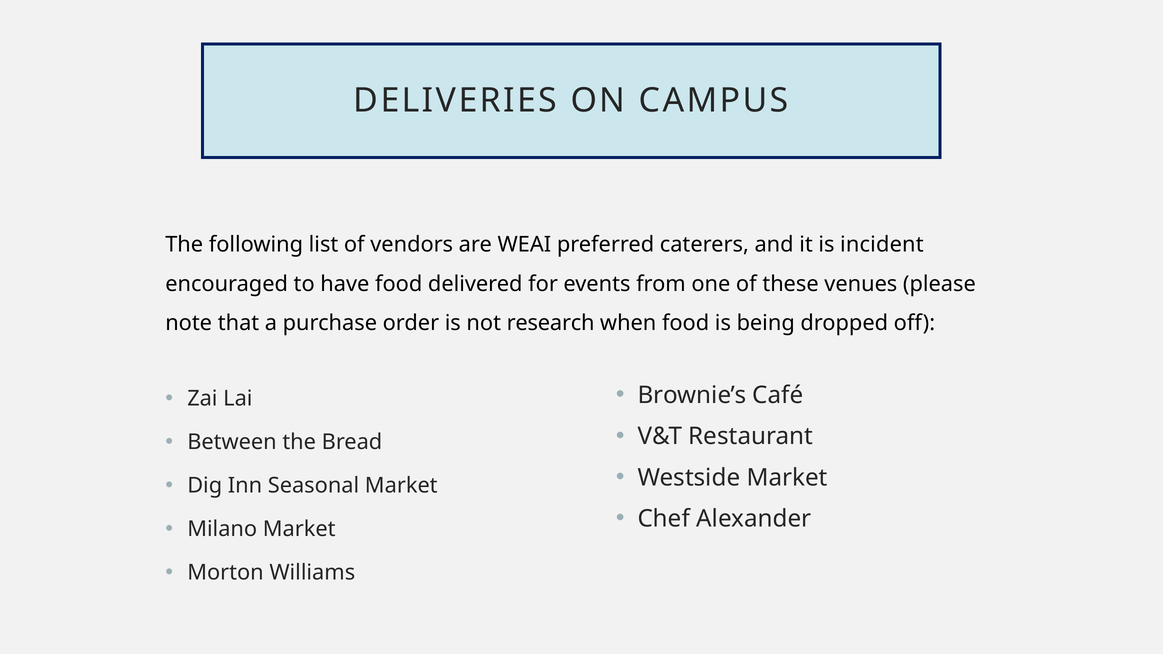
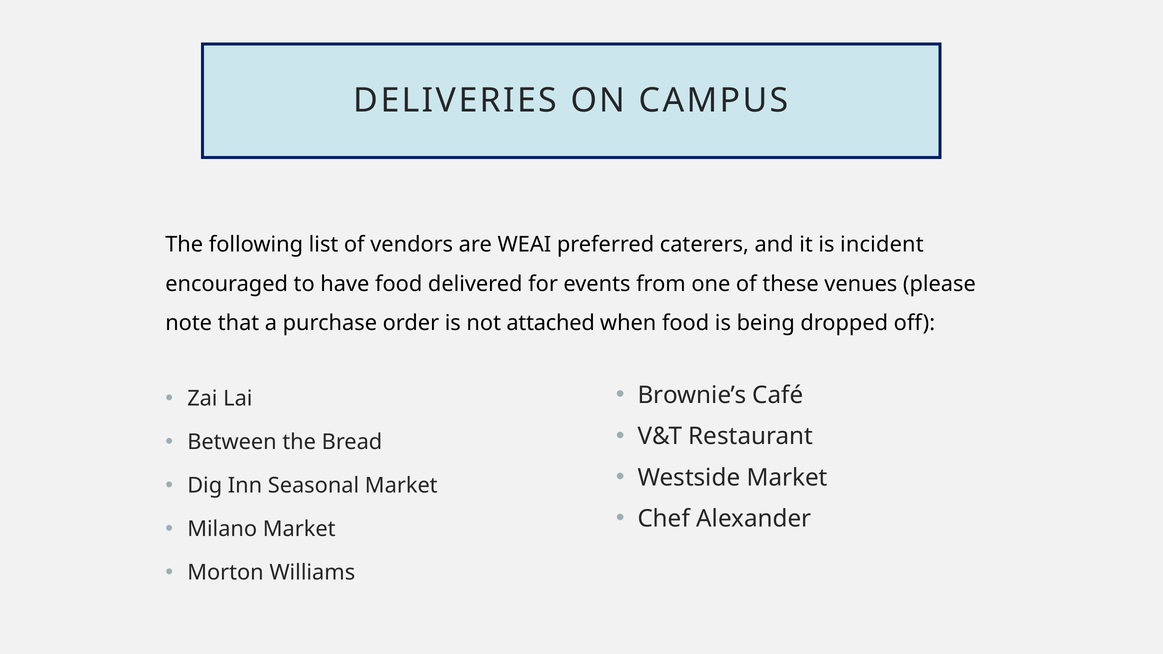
research: research -> attached (551, 323)
